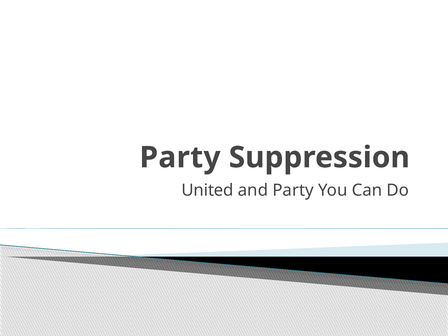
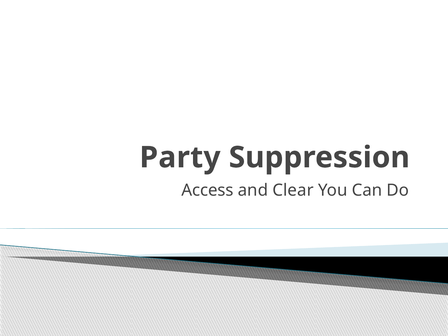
United: United -> Access (208, 190)
and Party: Party -> Clear (293, 190)
